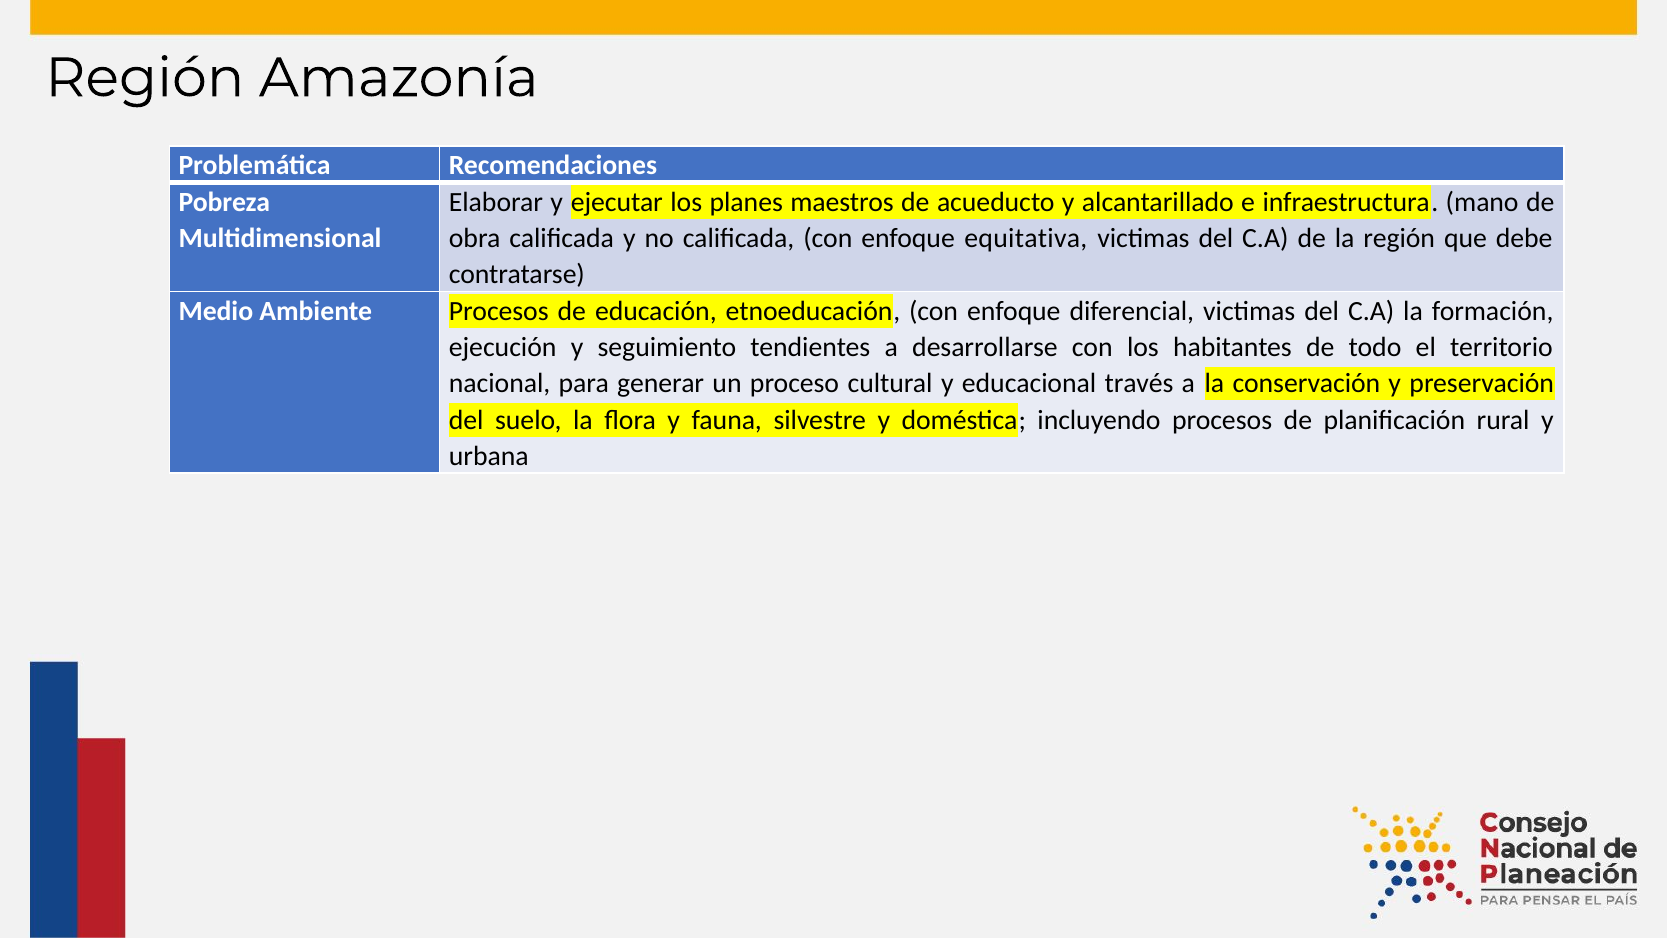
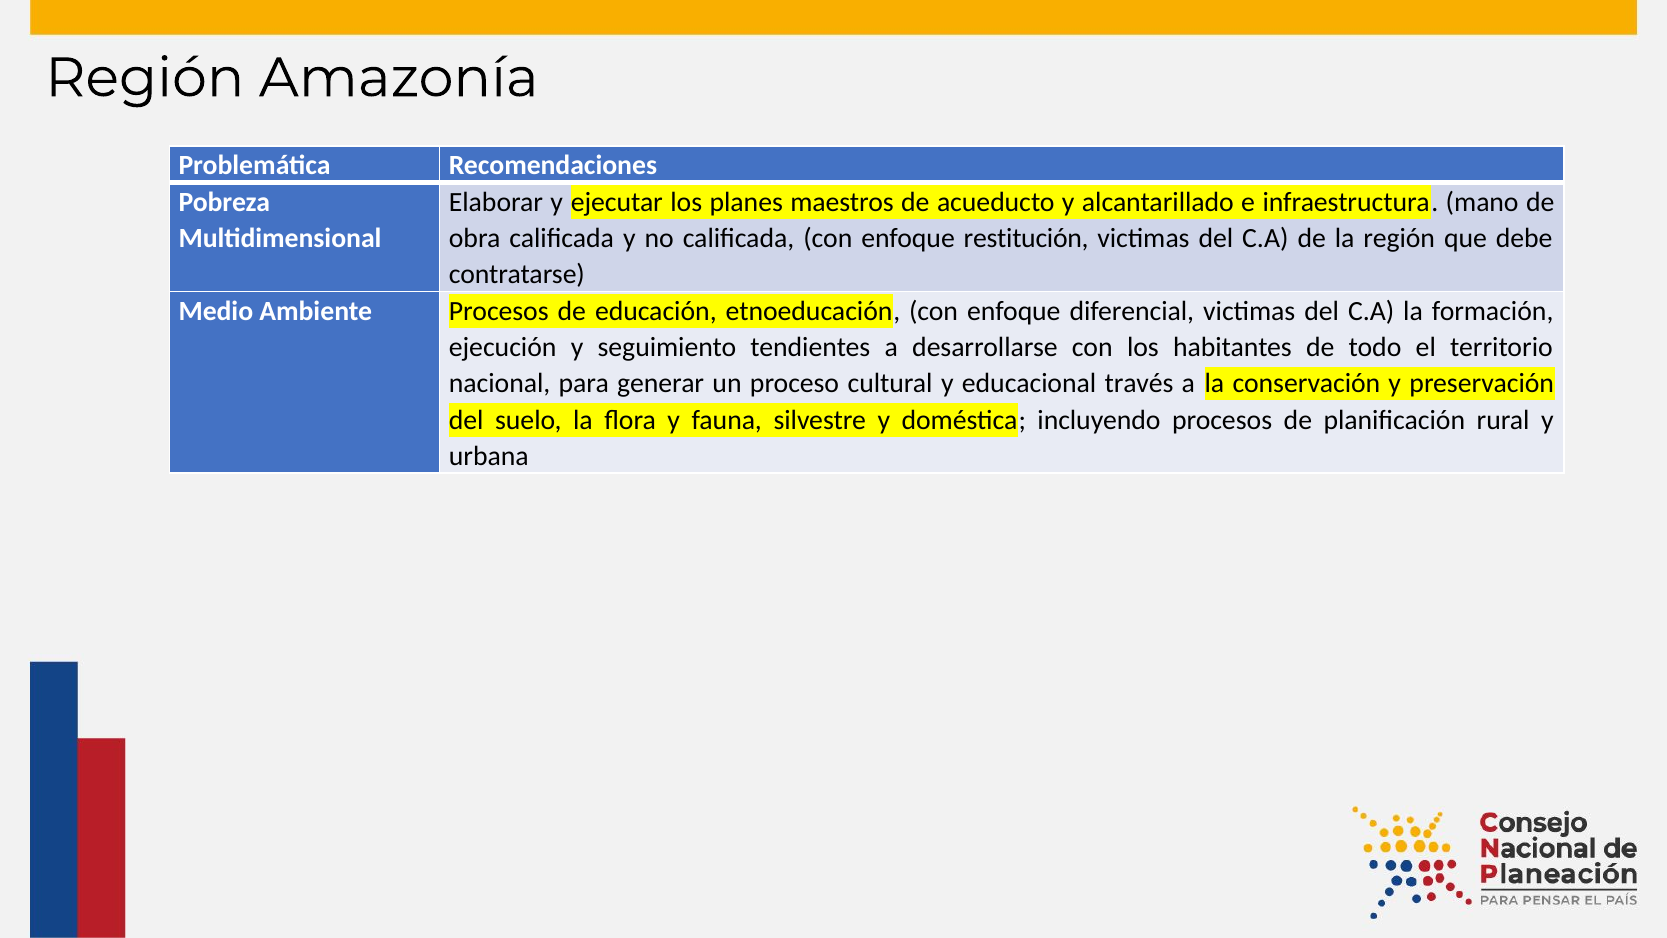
equitativa: equitativa -> restitución (1026, 238)
